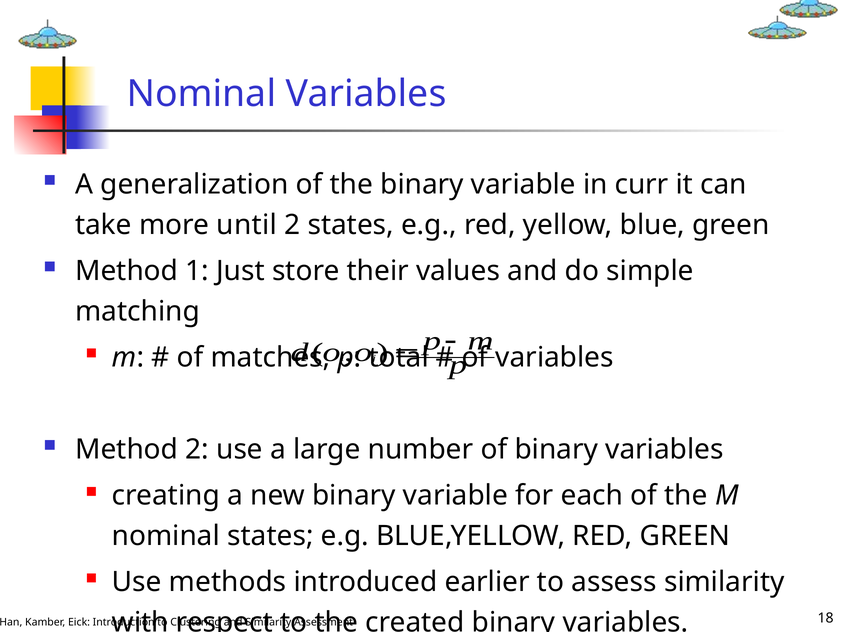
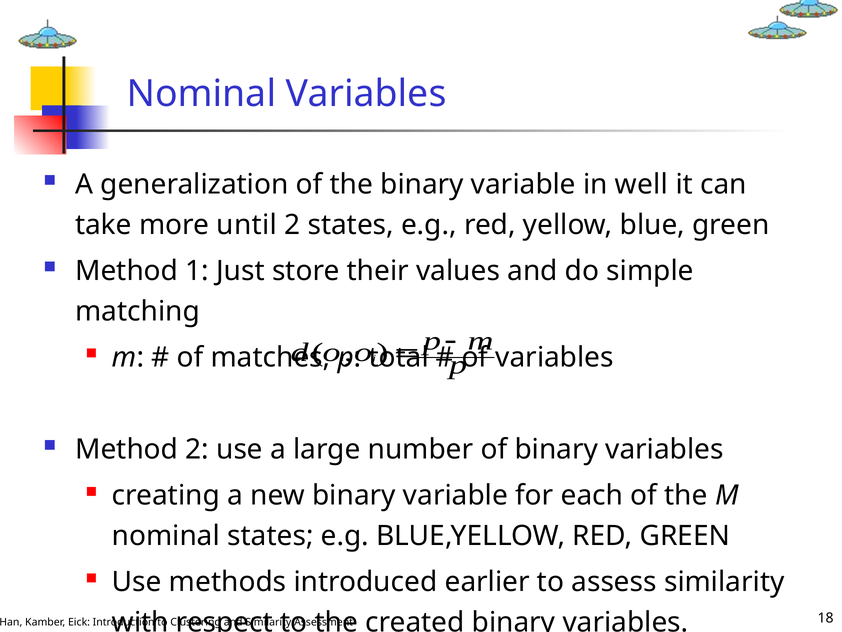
curr: curr -> well (642, 184)
